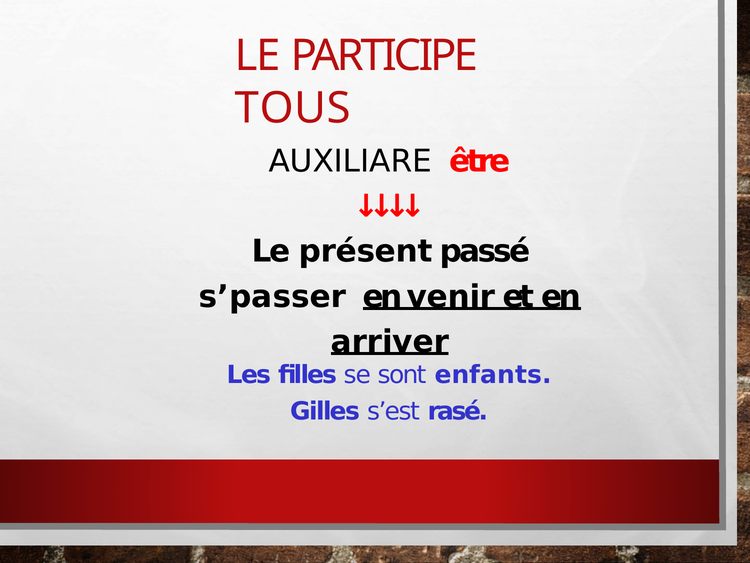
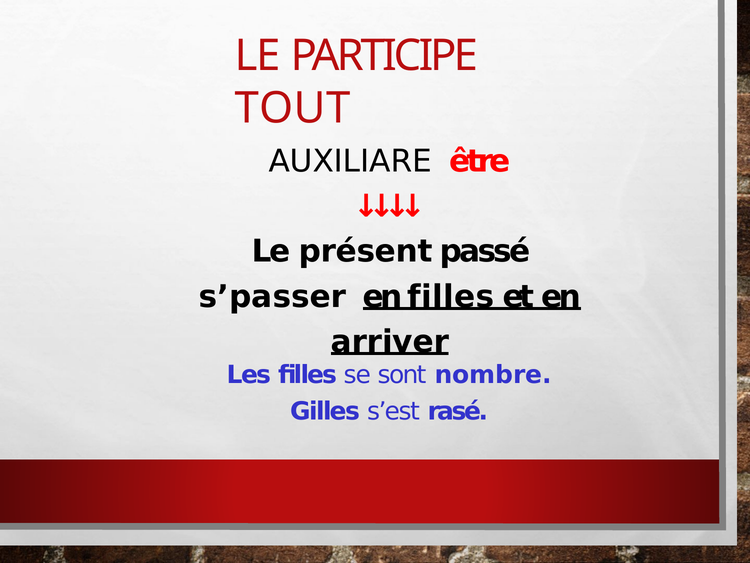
TOUS: TOUS -> TOUT (293, 108)
en venir: venir -> filles (451, 296)
enfants: enfants -> nombre (493, 375)
